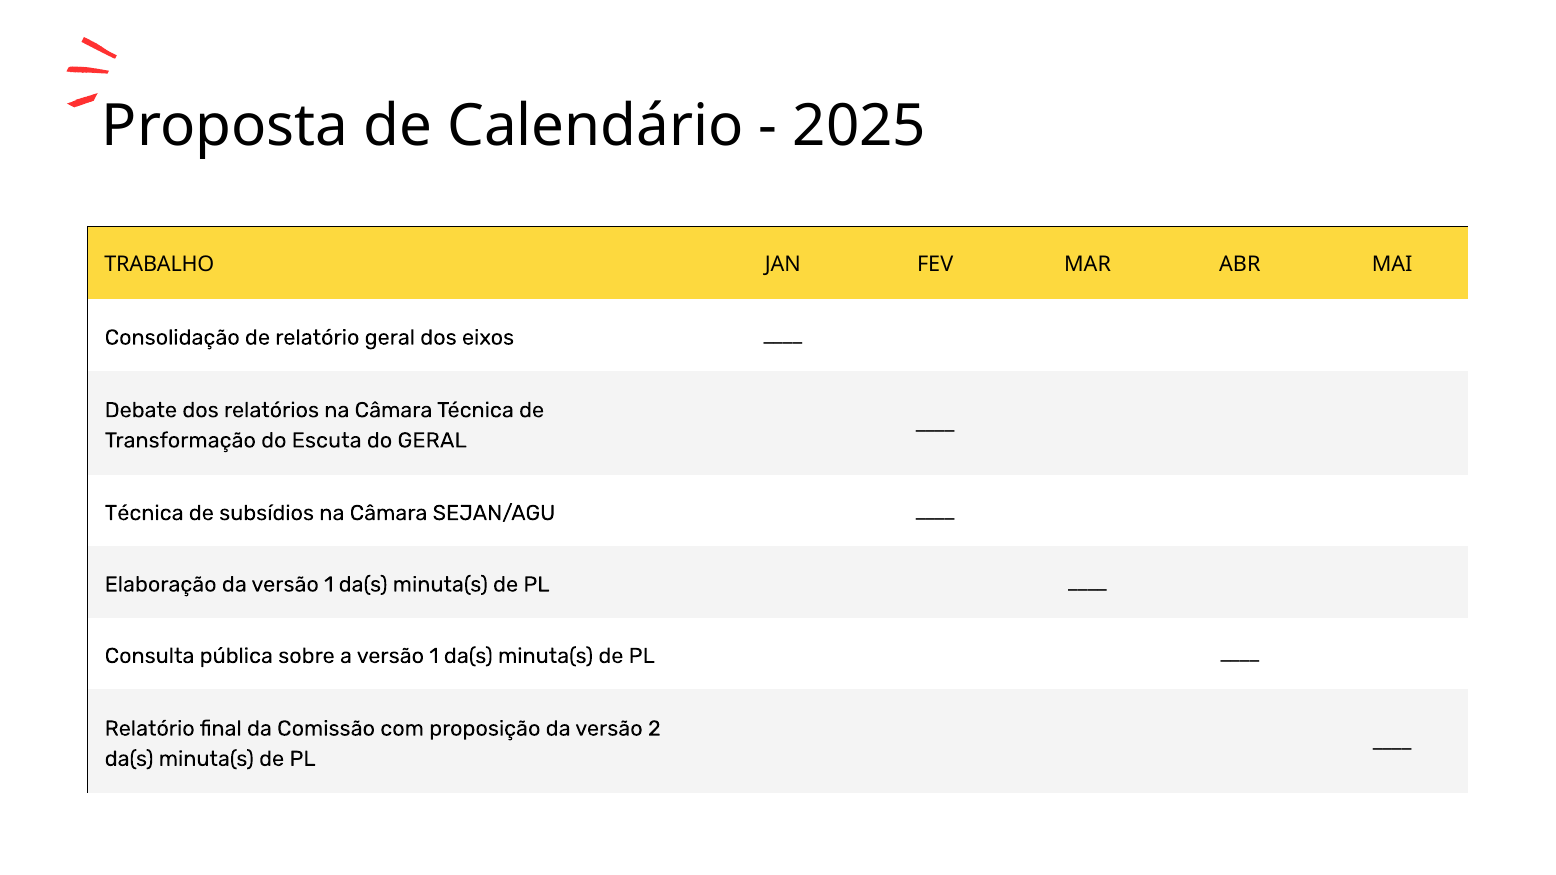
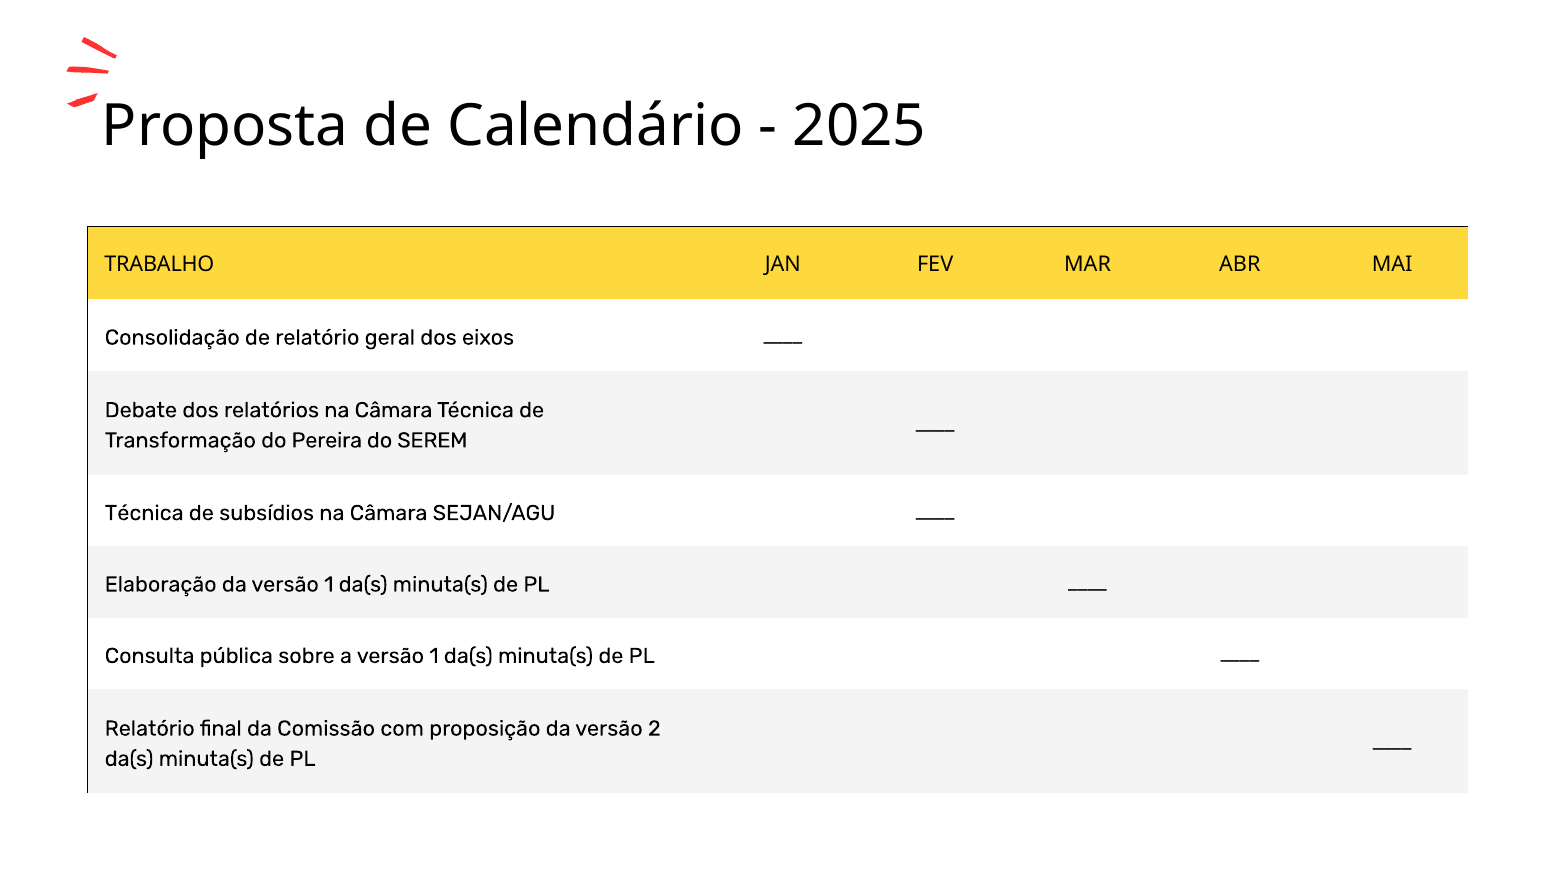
Escuta: Escuta -> Pereira (327, 440)
do GERAL: GERAL -> SEREM (432, 440)
